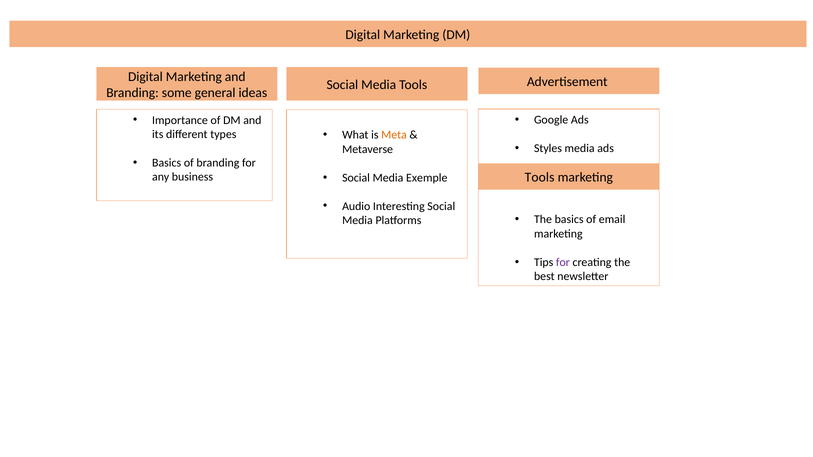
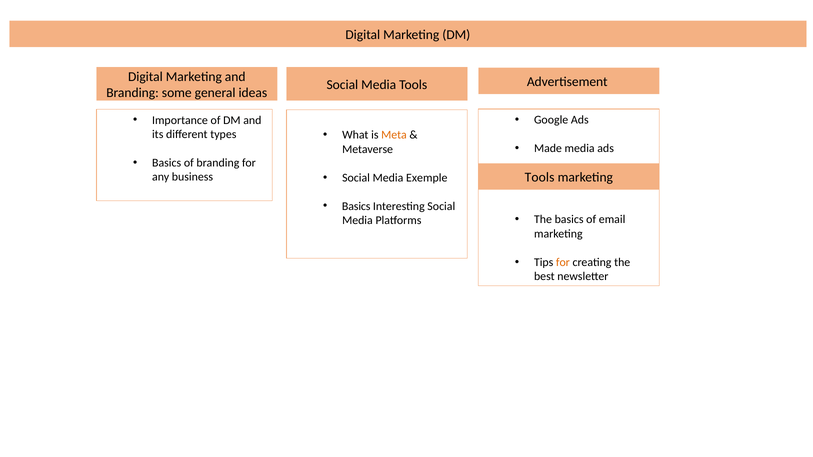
Styles: Styles -> Made (548, 149)
Audio: Audio -> Basics (356, 206)
for colour: purple -> orange (563, 262)
